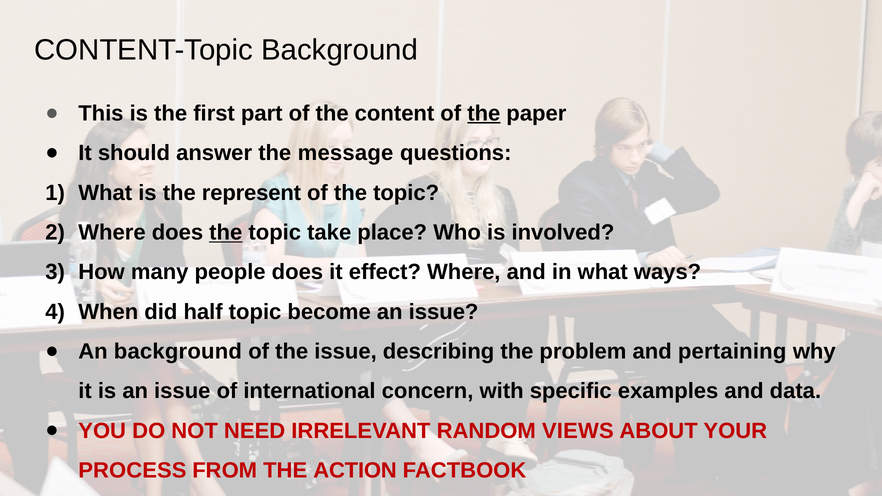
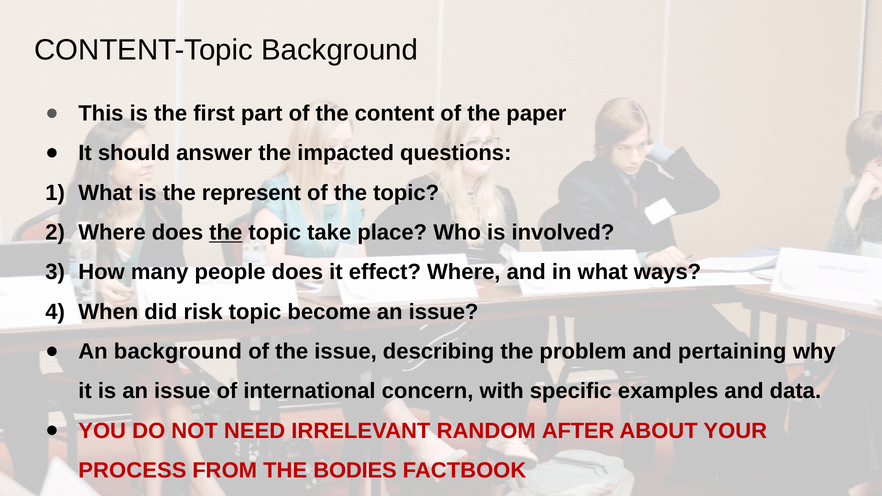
the underline: present -> none (484, 113)
message: message -> impacted (346, 153)
half: half -> risk (203, 312)
VIEWS: VIEWS -> AFTER (578, 431)
ACTION: ACTION -> BODIES (355, 471)
